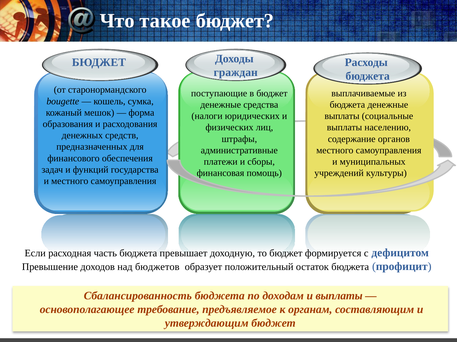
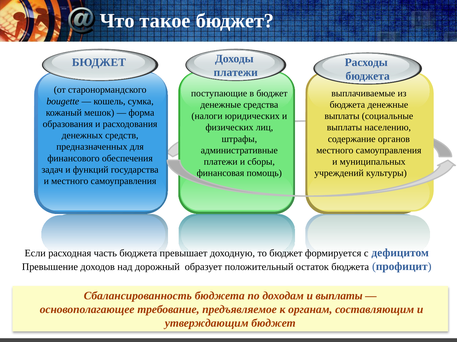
граждан: граждан -> платежи (236, 73)
бюджетов: бюджетов -> дорожный (157, 267)
